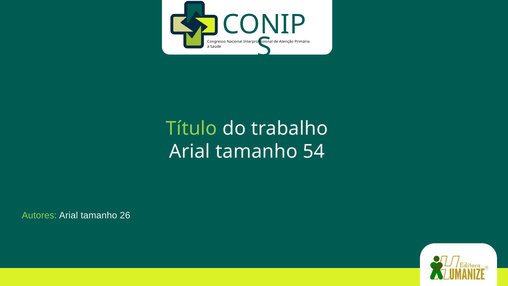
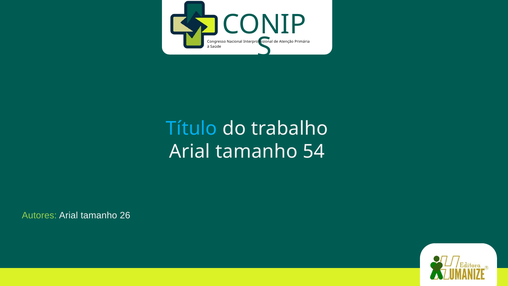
Título colour: light green -> light blue (192, 129)
